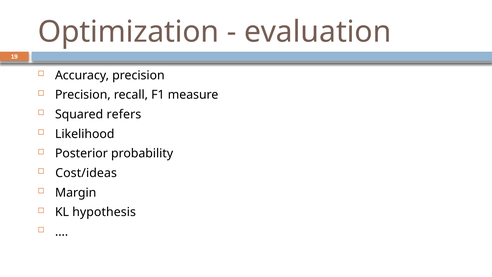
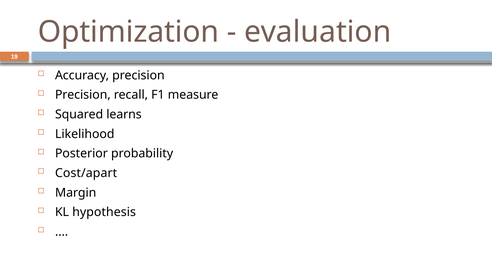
refers: refers -> learns (124, 114)
Cost/ideas: Cost/ideas -> Cost/apart (86, 173)
